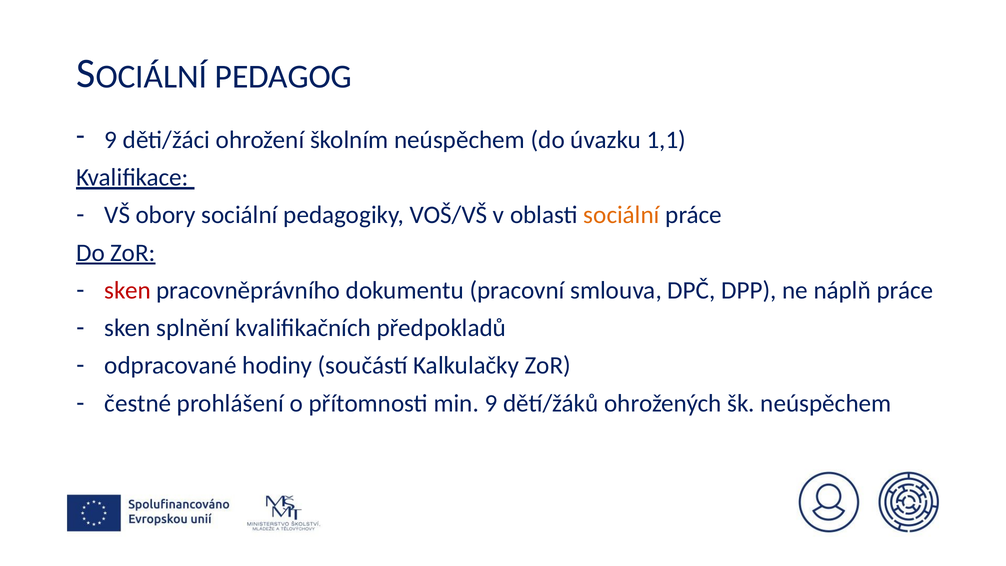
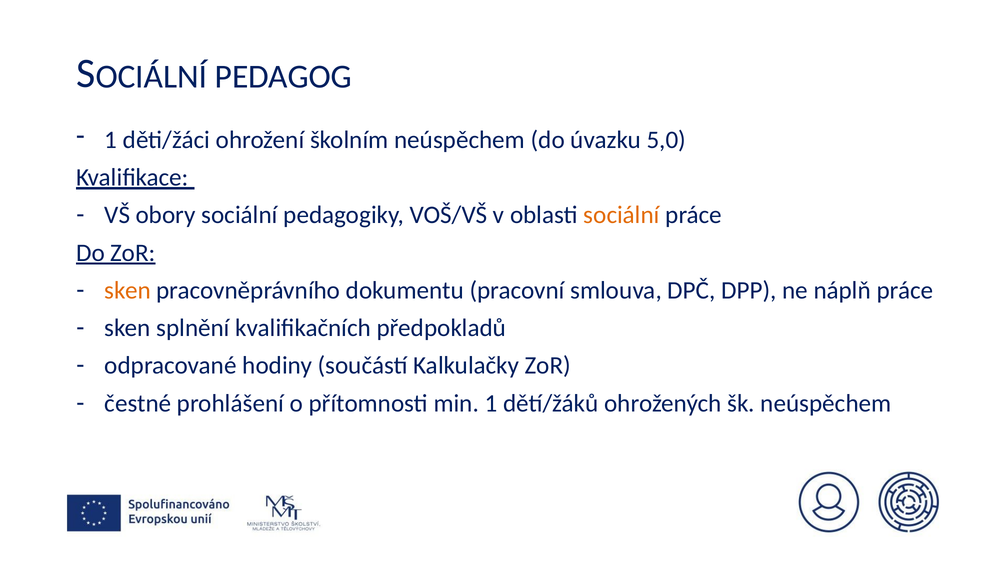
9: 9 -> 1 (111, 140)
1,1: 1,1 -> 5,0 (666, 140)
sken colour: red -> orange (128, 290)
min 9: 9 -> 1 (491, 403)
